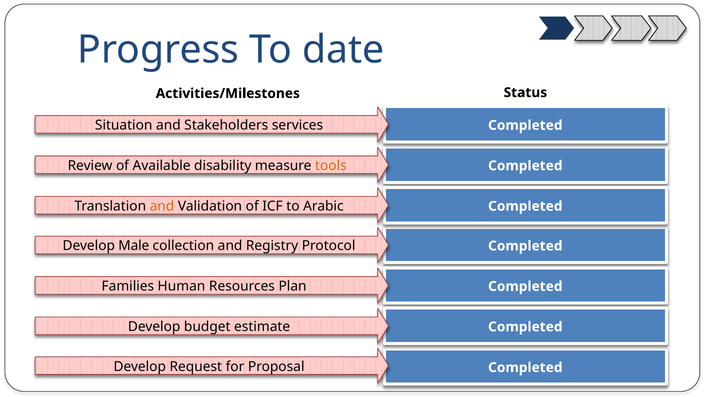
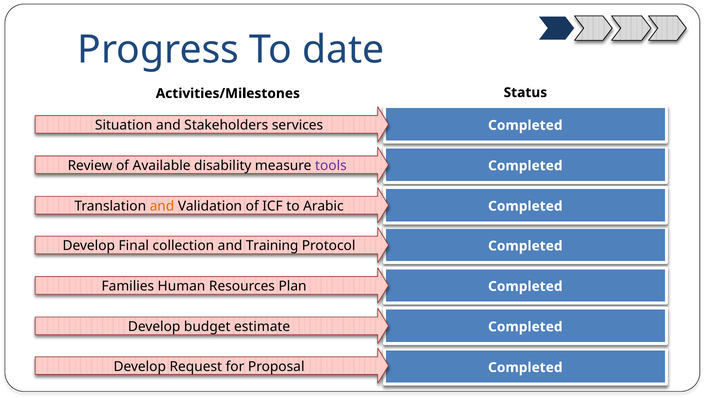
tools colour: orange -> purple (331, 166)
Male: Male -> Final (134, 246)
Registry: Registry -> Training (272, 246)
